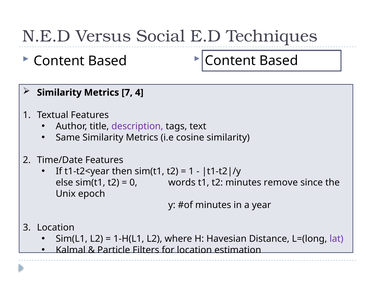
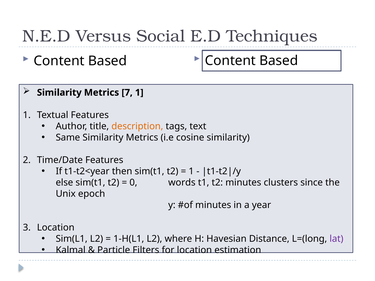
7 4: 4 -> 1 (139, 93)
description colour: purple -> orange (137, 126)
remove: remove -> clusters (281, 183)
